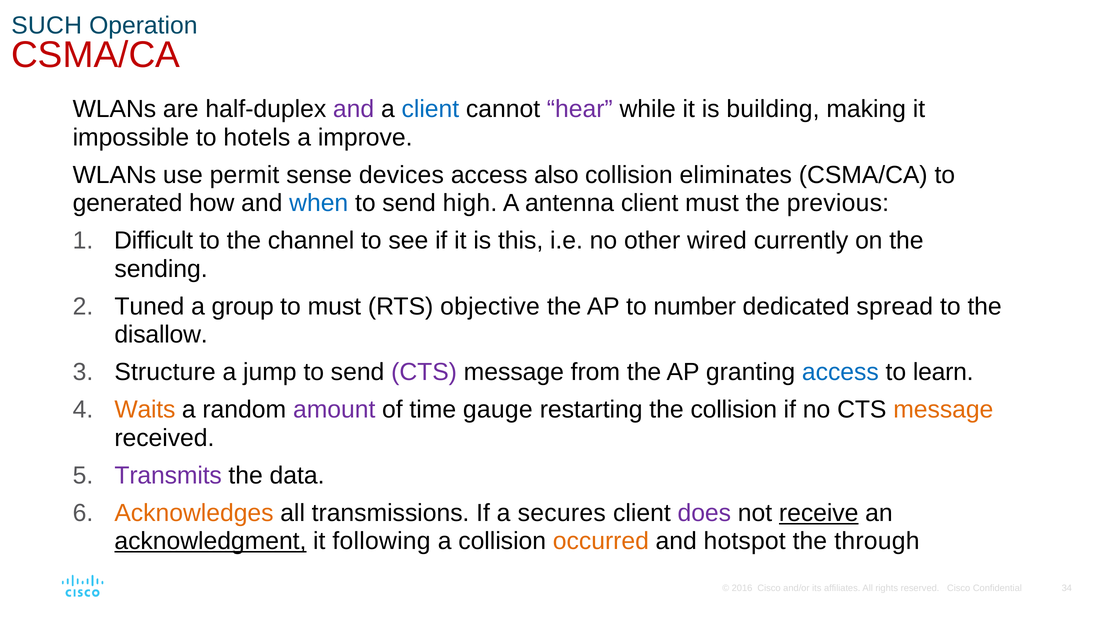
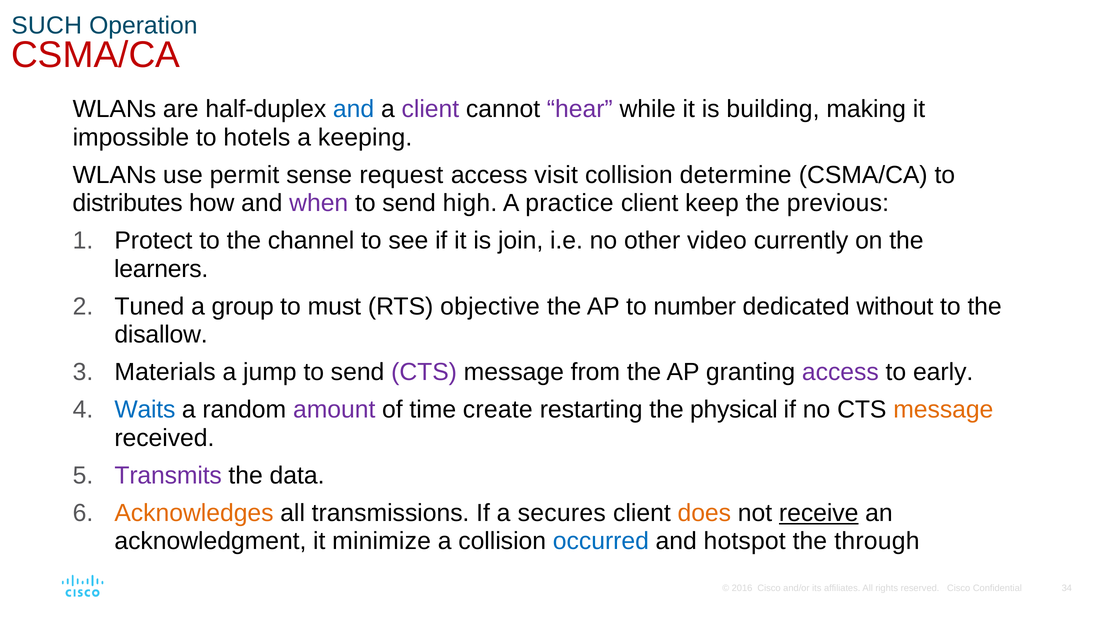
and colour: purple -> blue (354, 109)
client colour: blue -> purple (430, 109)
improve: improve -> keeping (365, 137)
devices: devices -> request (401, 175)
also: also -> visit (556, 175)
eliminates: eliminates -> determine (736, 175)
generated: generated -> distributes (128, 203)
when colour: blue -> purple (319, 203)
antenna: antenna -> practice (569, 203)
client must: must -> keep (712, 203)
Difficult: Difficult -> Protect (153, 241)
this: this -> join (521, 241)
wired: wired -> video (717, 241)
sending: sending -> learners (161, 269)
spread: spread -> without (895, 306)
Structure: Structure -> Materials (165, 372)
access colour: blue -> purple (840, 372)
learn: learn -> early (943, 372)
Waits colour: orange -> blue (145, 409)
gauge: gauge -> create (498, 409)
the collision: collision -> physical (734, 409)
does colour: purple -> orange (704, 513)
acknowledgment underline: present -> none (210, 541)
following: following -> minimize (382, 541)
occurred colour: orange -> blue (601, 541)
